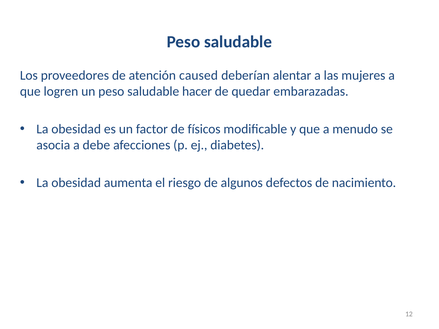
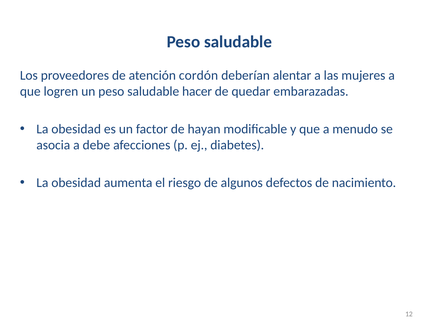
caused: caused -> cordón (199, 76)
físicos: físicos -> hayan (204, 129)
